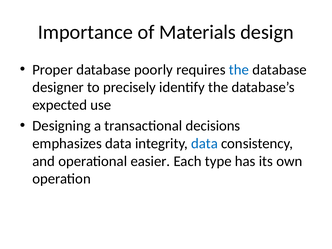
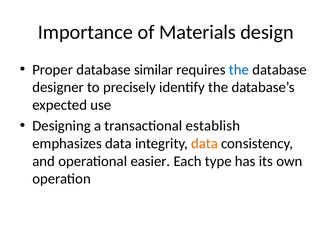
poorly: poorly -> similar (154, 70)
decisions: decisions -> establish (213, 126)
data colour: blue -> orange (205, 143)
